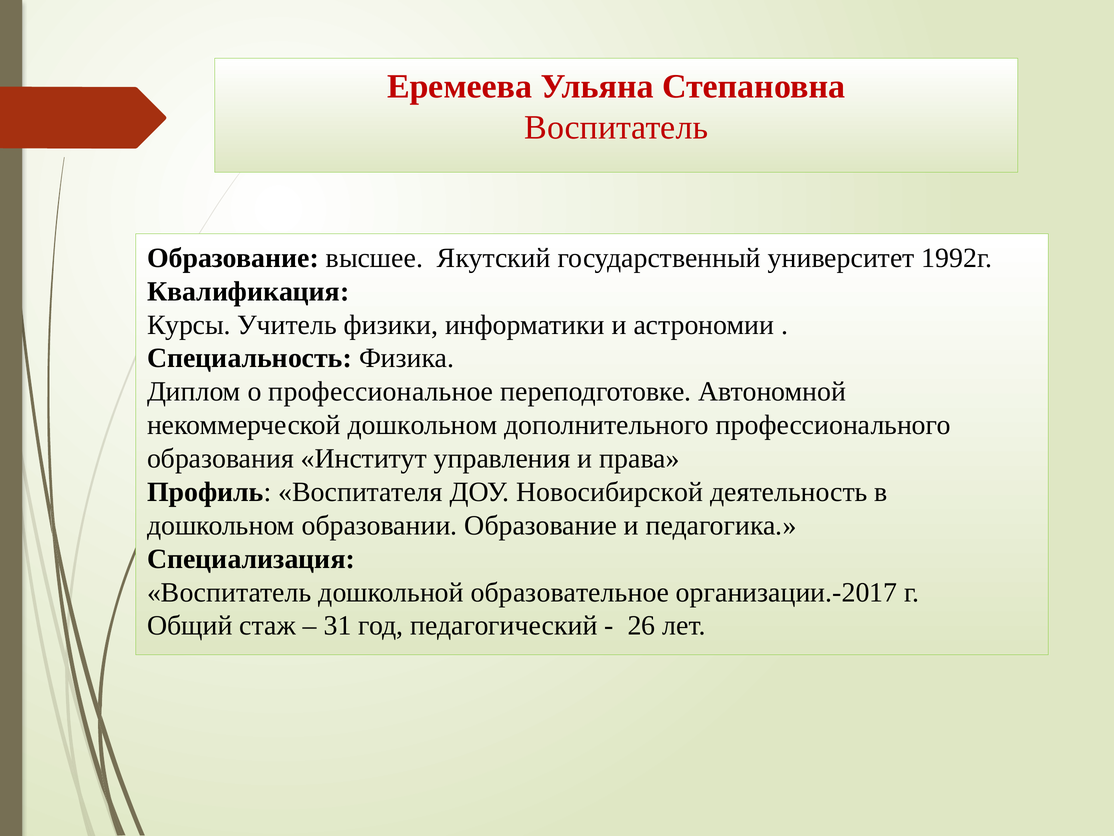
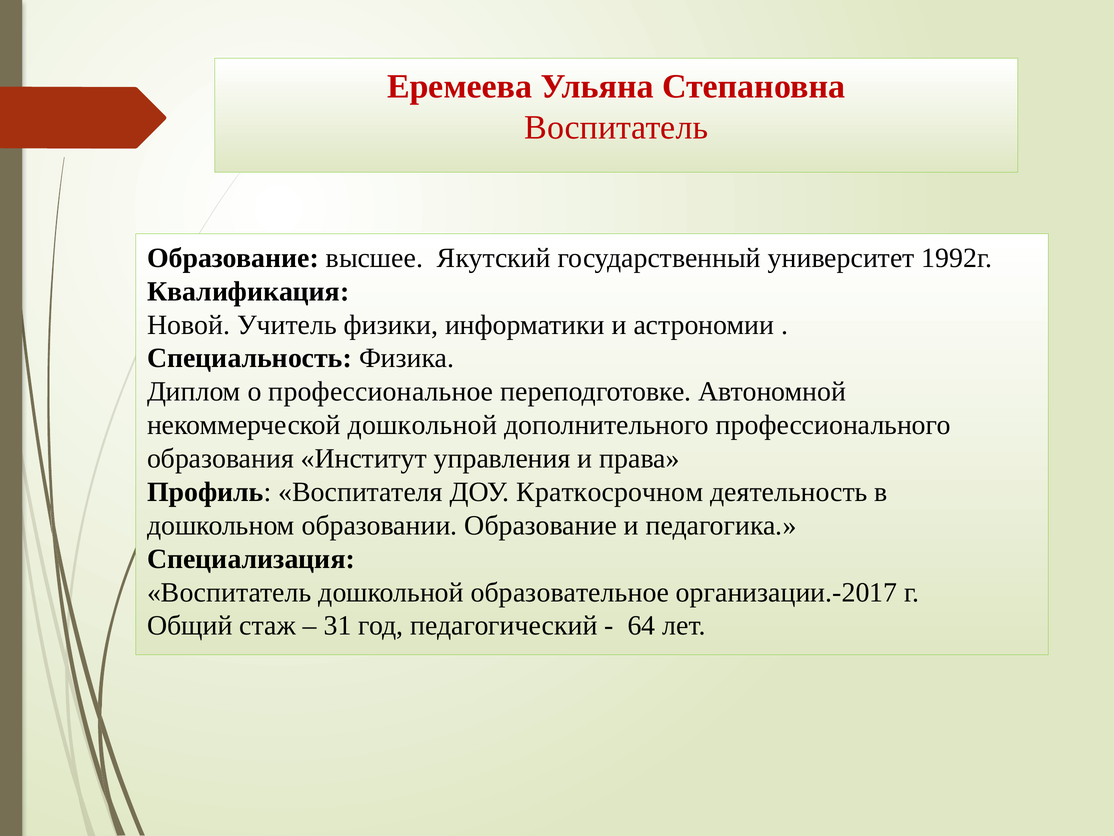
Курсы: Курсы -> Новой (189, 325)
некоммерческой дошкольном: дошкольном -> дошкольной (422, 425)
Новосибирской: Новосибирской -> Краткосрочном (610, 492)
26: 26 -> 64 (641, 625)
